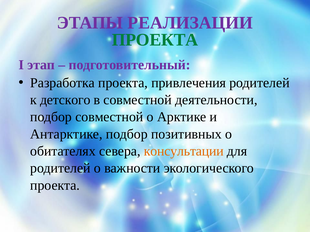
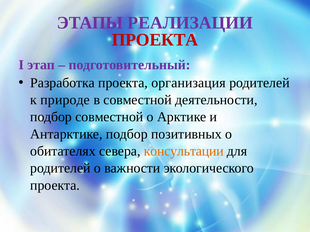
ПРОЕКТА colour: green -> red (155, 40)
привлечения: привлечения -> организация (189, 83)
детского: детского -> природе (65, 100)
